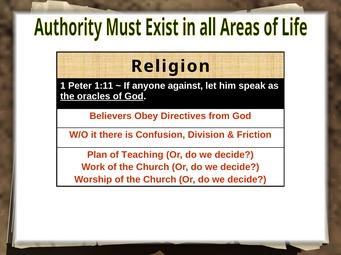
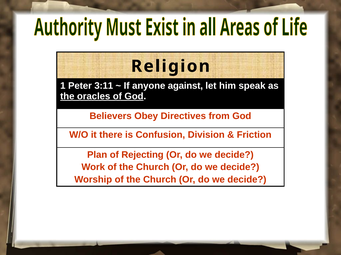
1:11: 1:11 -> 3:11 (104, 86)
Teaching: Teaching -> Rejecting (143, 155)
